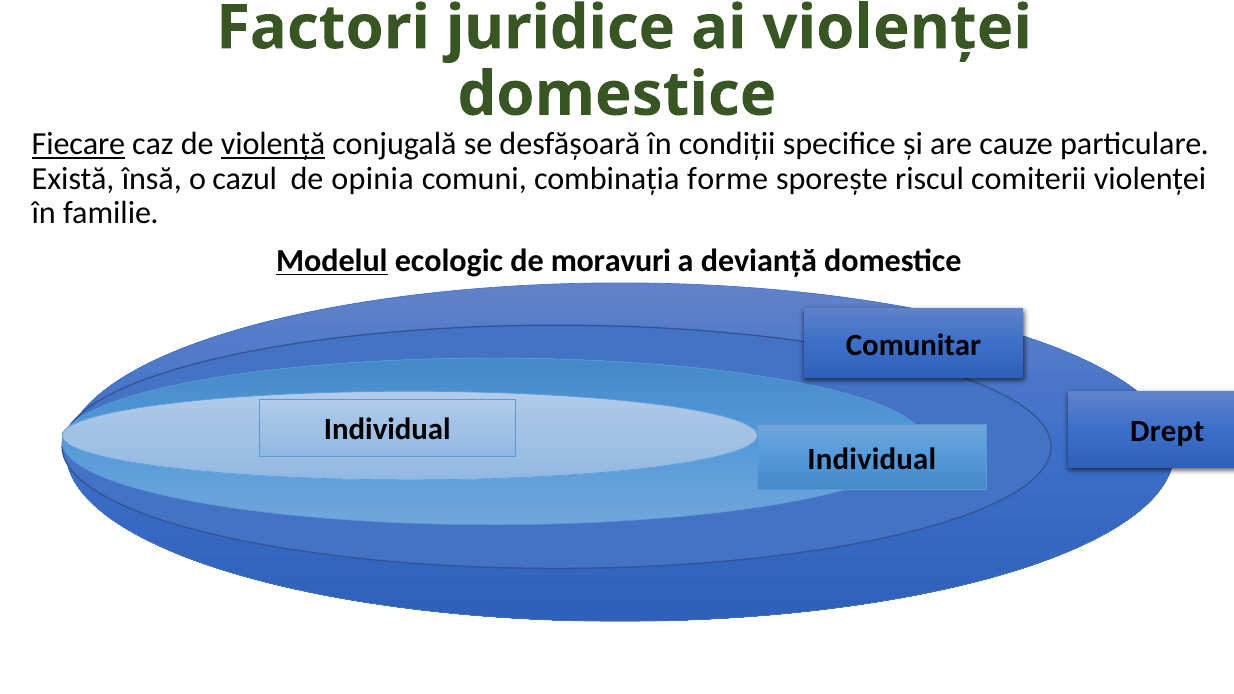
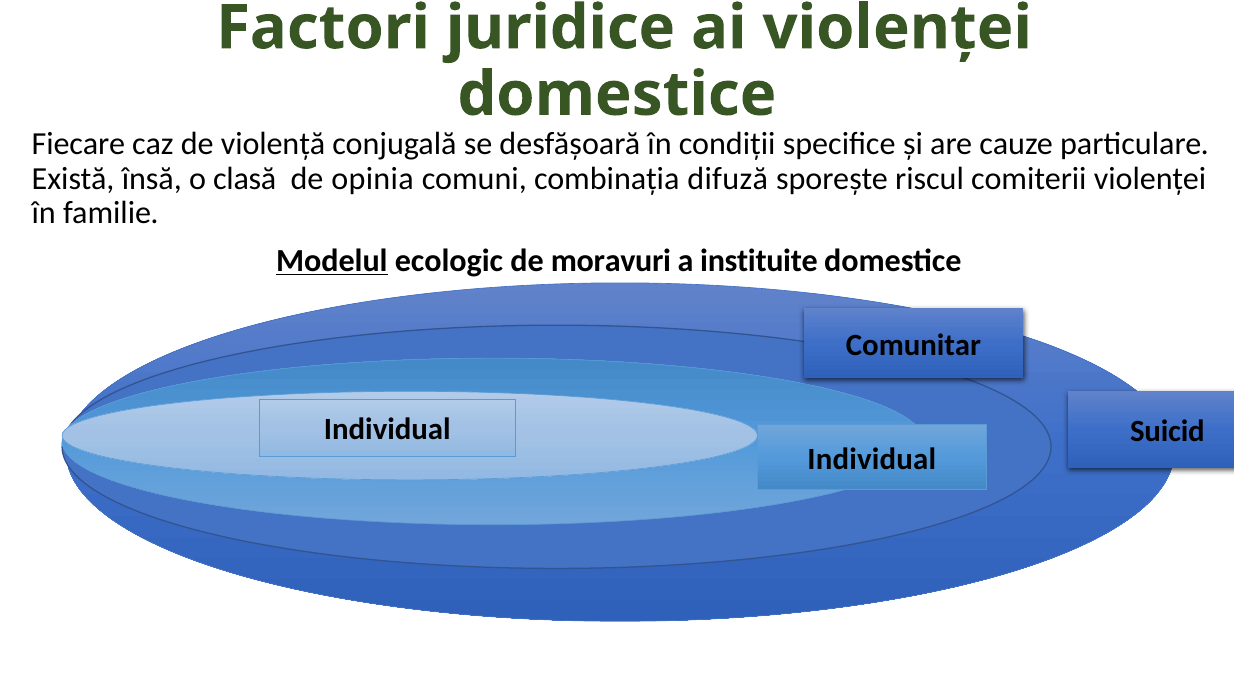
Fiecare underline: present -> none (78, 144)
violență underline: present -> none (273, 144)
cazul: cazul -> clasă (245, 178)
forme: forme -> difuză (728, 178)
devianță: devianță -> instituite (759, 261)
Drept: Drept -> Suicid (1167, 432)
